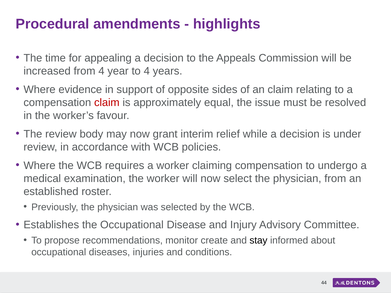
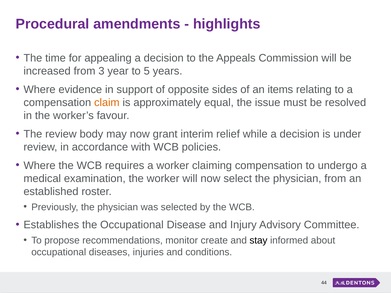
from 4: 4 -> 3 (101, 71)
to 4: 4 -> 5 (147, 71)
an claim: claim -> items (280, 89)
claim colour: red -> orange (107, 103)
